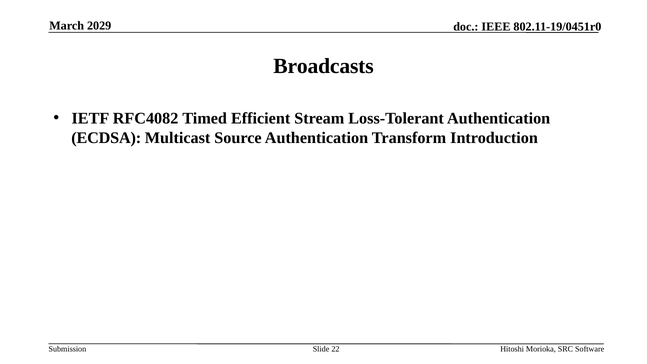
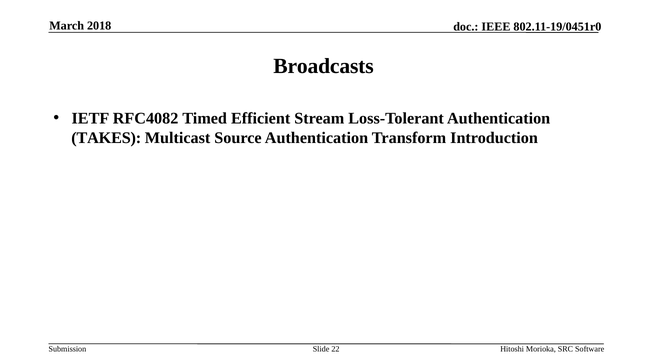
2029: 2029 -> 2018 (99, 26)
ECDSA: ECDSA -> TAKES (106, 138)
